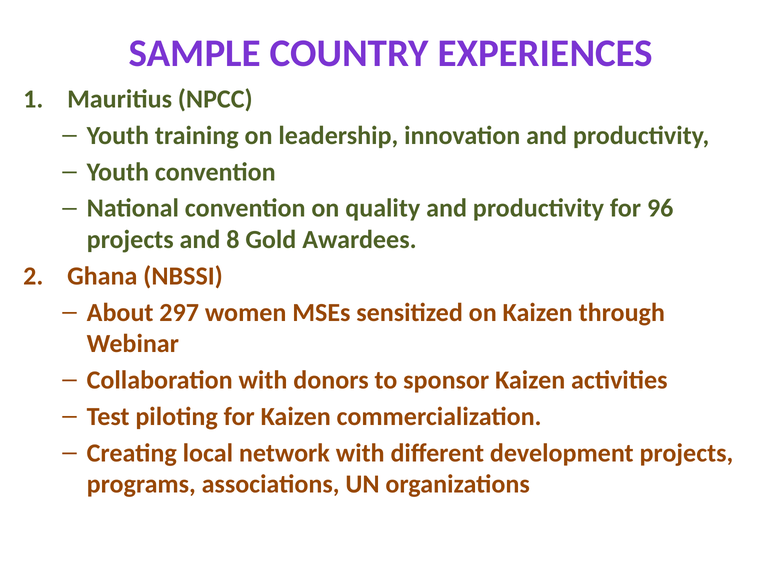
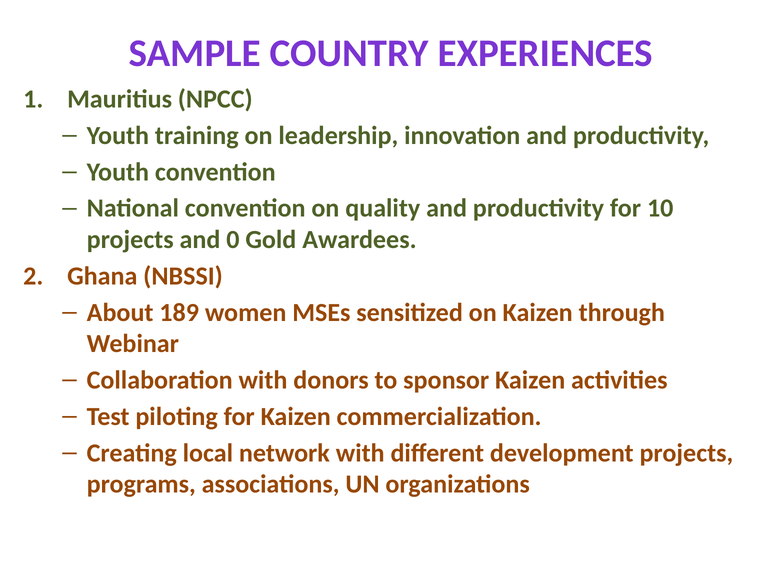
96: 96 -> 10 (660, 209)
8: 8 -> 0 (233, 240)
297: 297 -> 189 (179, 313)
